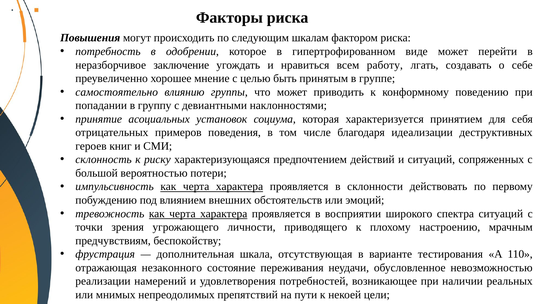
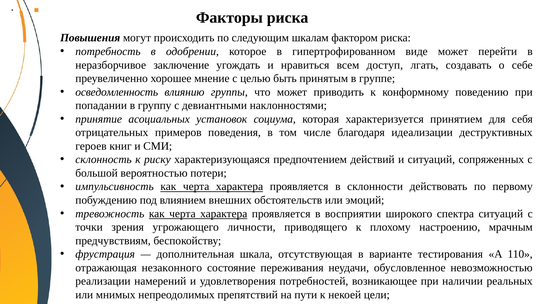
работу: работу -> доступ (385, 65)
самостоятельно: самостоятельно -> осведомленность (117, 92)
